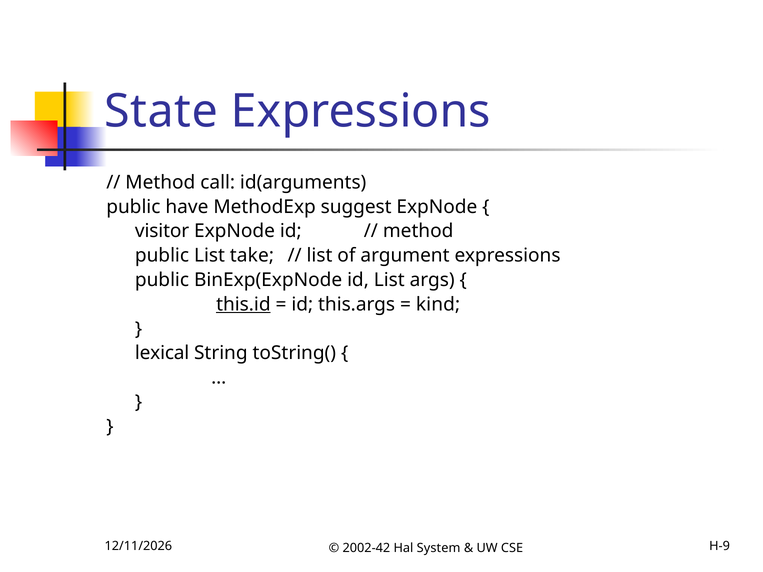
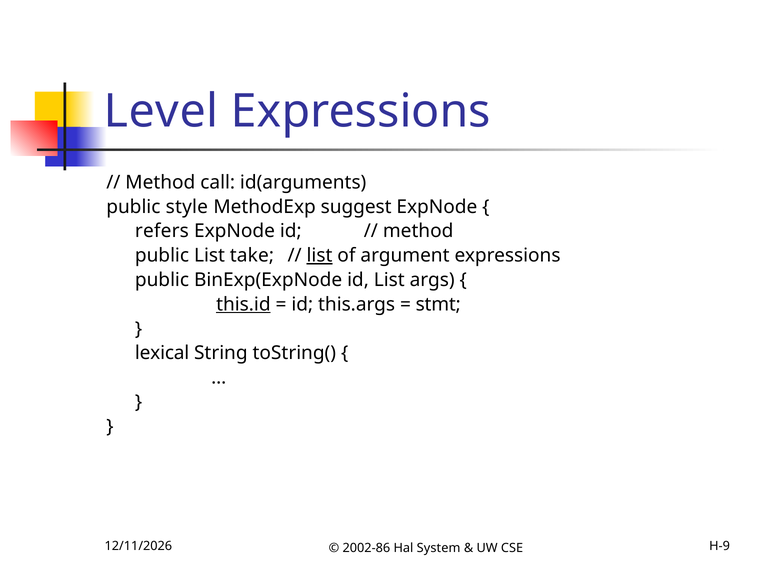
State: State -> Level (161, 111)
have: have -> style (187, 207)
visitor: visitor -> refers (162, 231)
list underline: none -> present (320, 256)
kind: kind -> stmt (438, 304)
2002-42: 2002-42 -> 2002-86 (366, 549)
